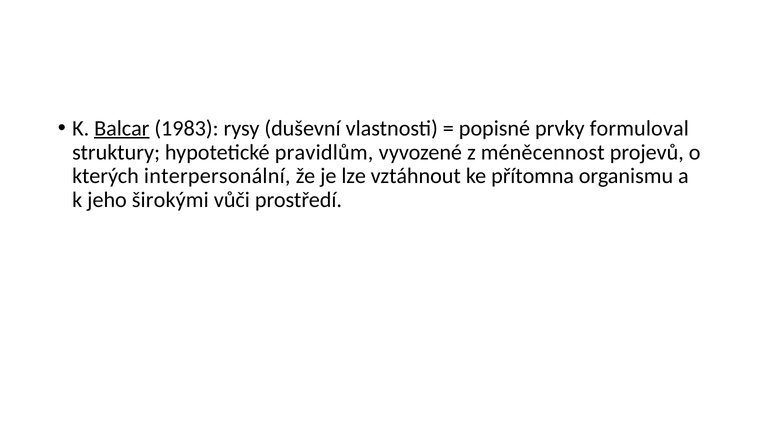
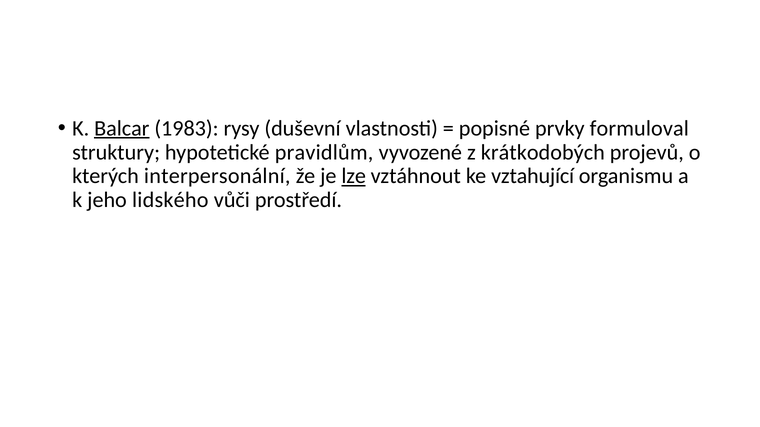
méněcennost: méněcennost -> krátkodobých (543, 152)
lze underline: none -> present (354, 176)
přítomna: přítomna -> vztahující (533, 176)
širokými: širokými -> lidského (170, 200)
